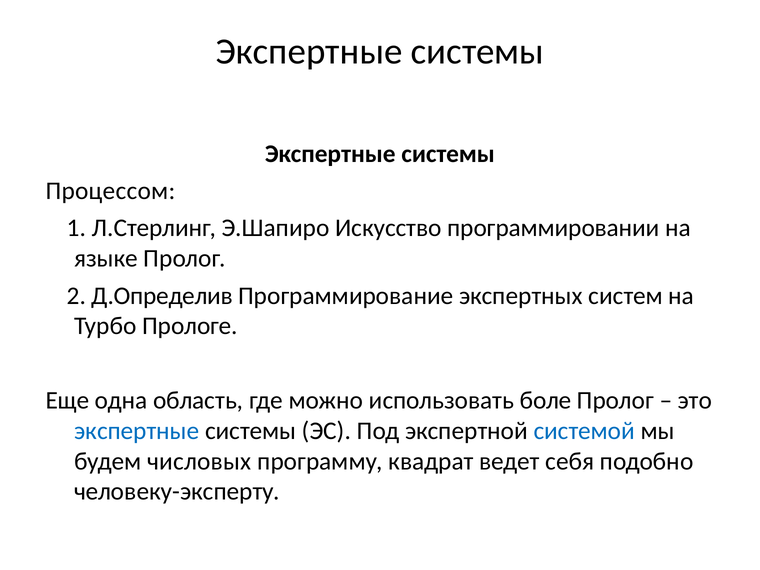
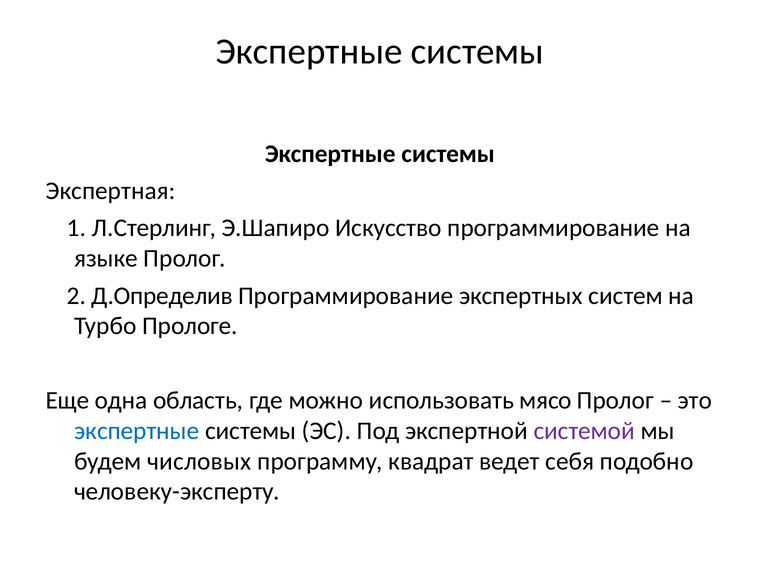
Процессом: Процессом -> Экспертная (111, 191)
Искусство программировании: программировании -> программирование (553, 228)
боле: боле -> мясо (546, 400)
системой colour: blue -> purple (584, 431)
